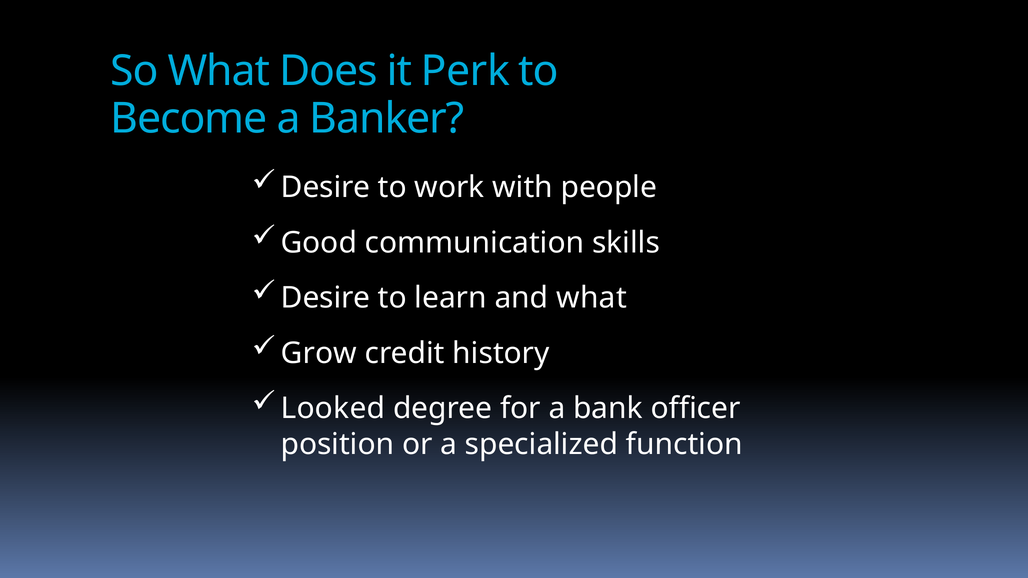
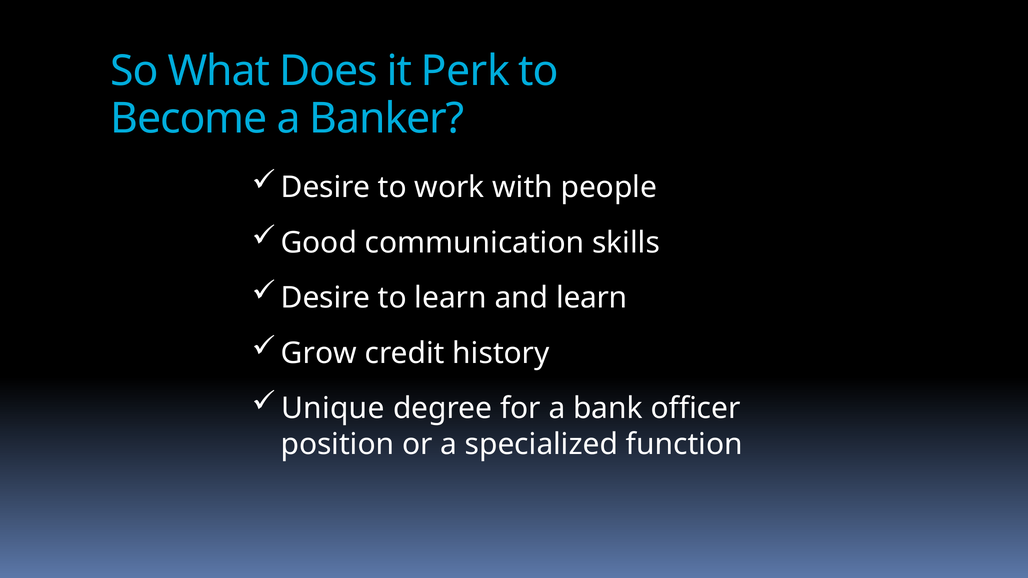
and what: what -> learn (592, 298)
Looked: Looked -> Unique (333, 409)
